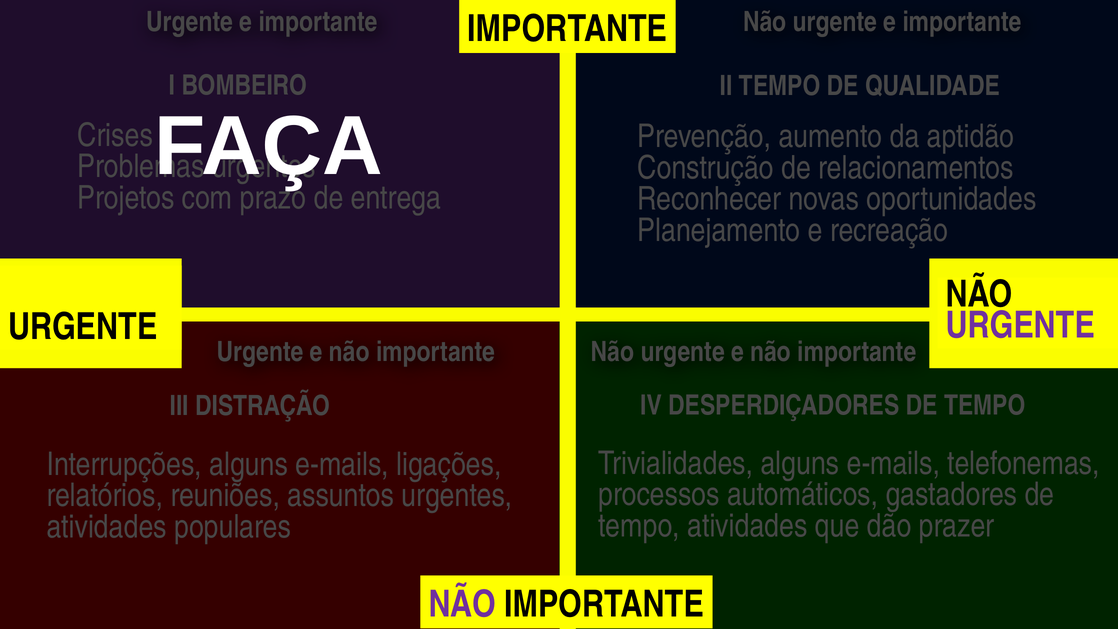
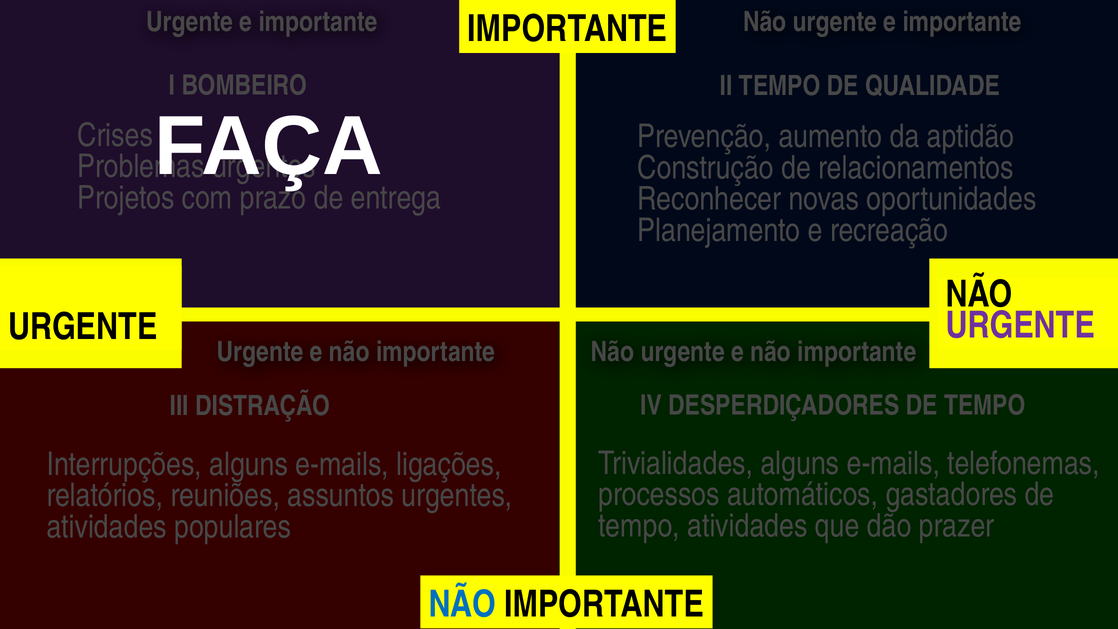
NÃO colour: purple -> blue (462, 604)
